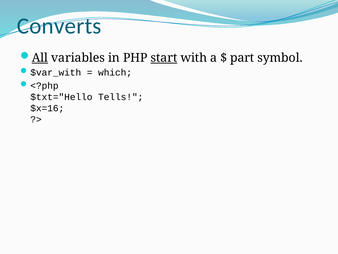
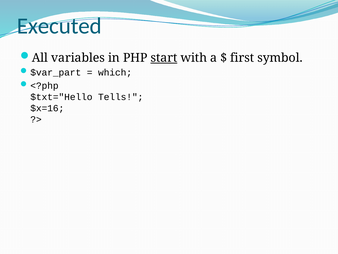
Converts: Converts -> Executed (59, 26)
All underline: present -> none (40, 58)
part: part -> first (242, 58)
$var_with: $var_with -> $var_part (56, 72)
